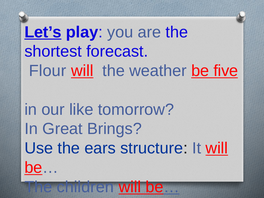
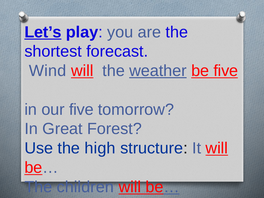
Flour: Flour -> Wind (48, 71)
weather underline: none -> present (158, 71)
our like: like -> five (81, 109)
Brings: Brings -> Forest (114, 129)
ears: ears -> high (100, 148)
